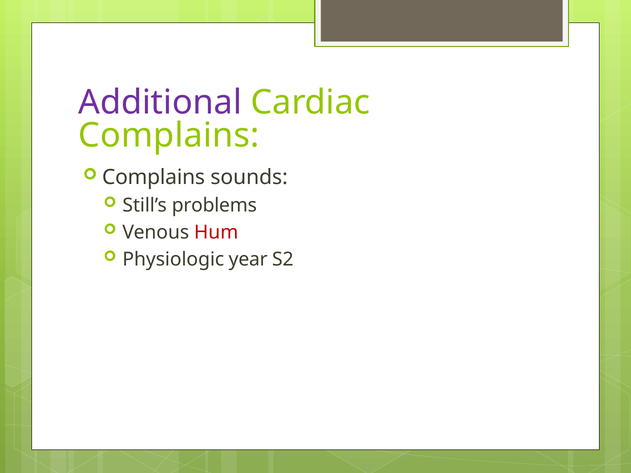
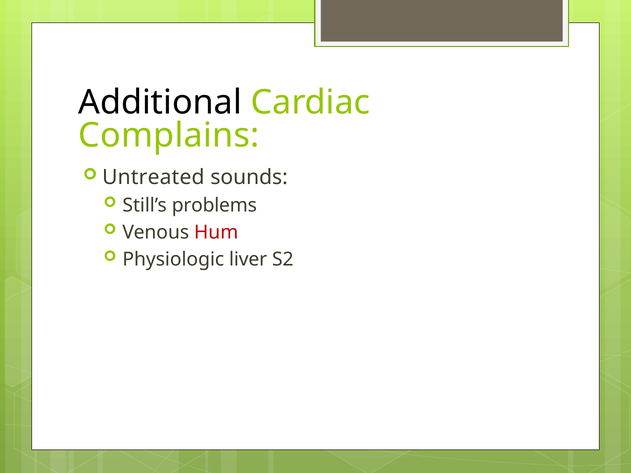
Additional colour: purple -> black (160, 103)
Complains: Complains -> Untreated (153, 178)
year: year -> liver (248, 259)
